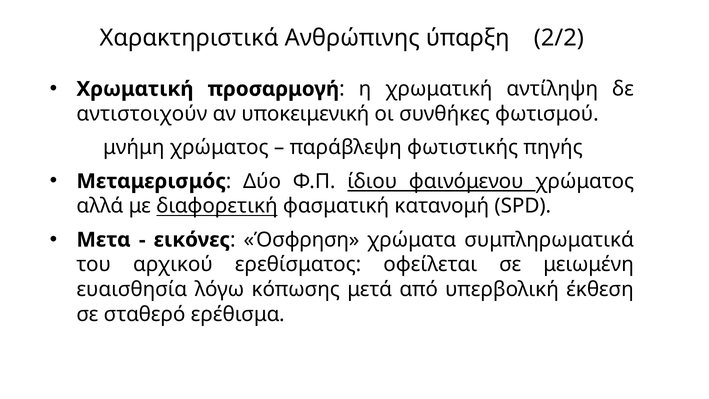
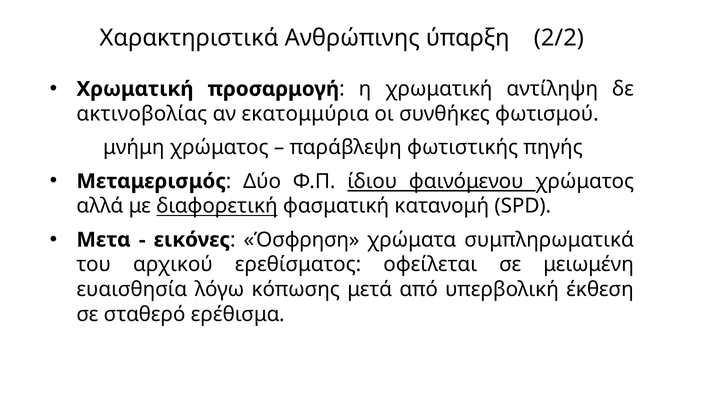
αντιστοιχούν: αντιστοιχούν -> ακτινοβολίας (142, 114)
υποκειμενική: υποκειμενική -> εκατομμύρια (305, 114)
